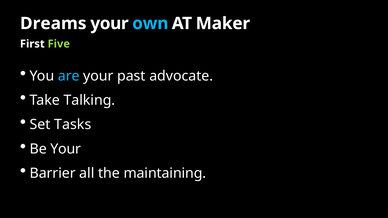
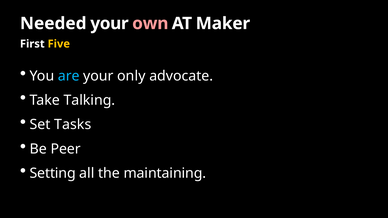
Dreams: Dreams -> Needed (53, 23)
own colour: light blue -> pink (150, 23)
Five colour: light green -> yellow (59, 44)
past: past -> only (131, 76)
Be Your: Your -> Peer (66, 149)
Barrier: Barrier -> Setting (53, 173)
